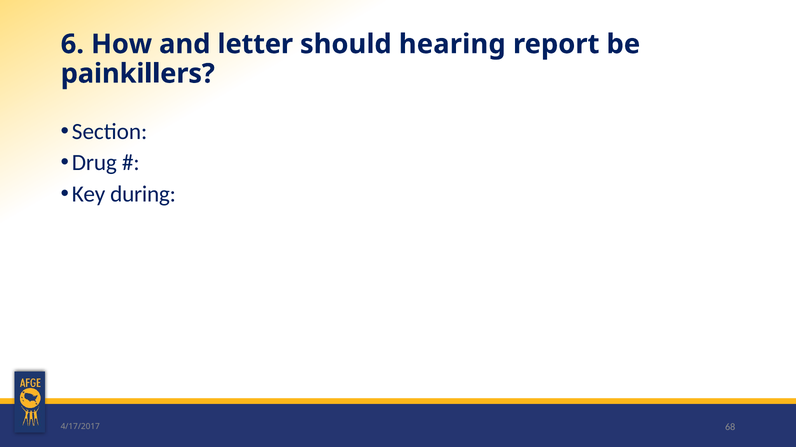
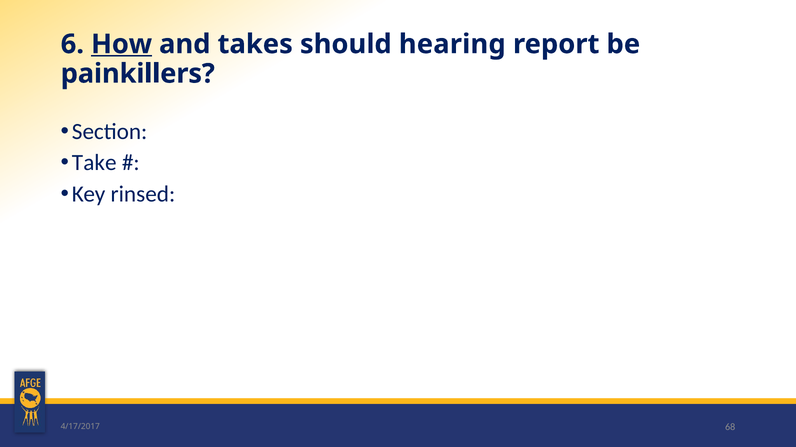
How underline: none -> present (122, 44)
letter: letter -> takes (255, 44)
Drug: Drug -> Take (94, 163)
during: during -> rinsed (143, 194)
